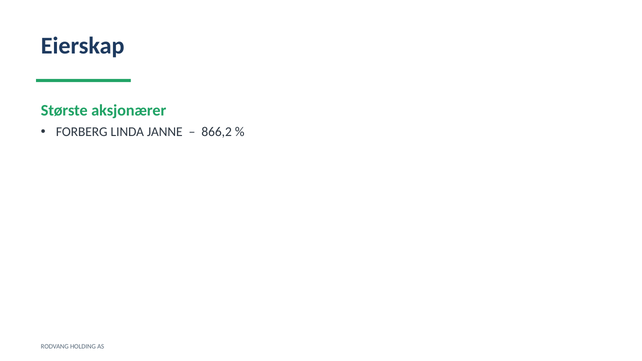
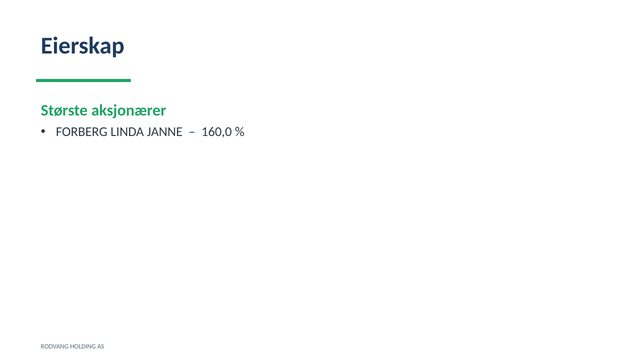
866,2: 866,2 -> 160,0 (217, 132)
